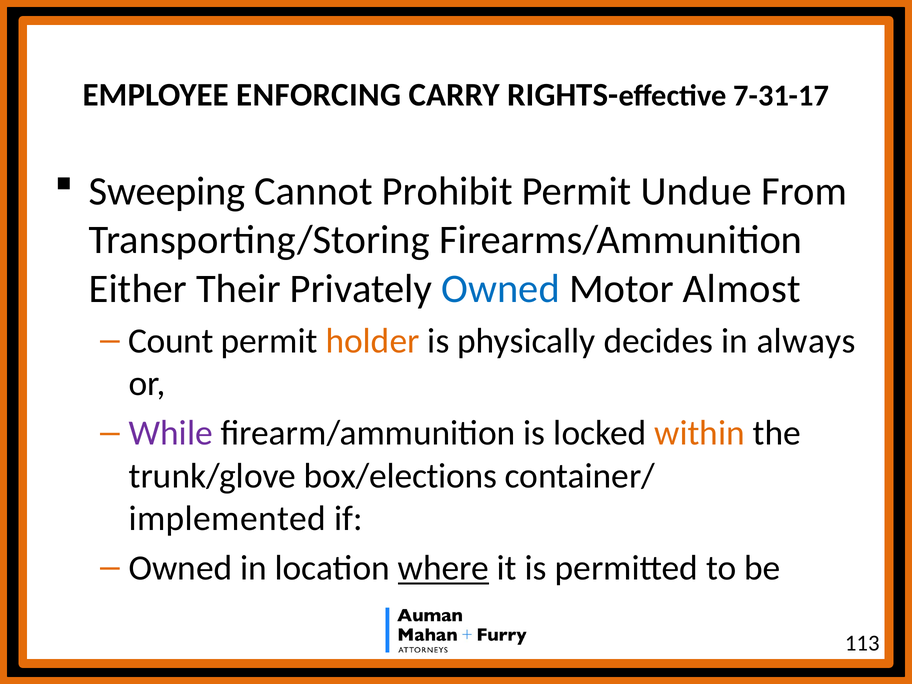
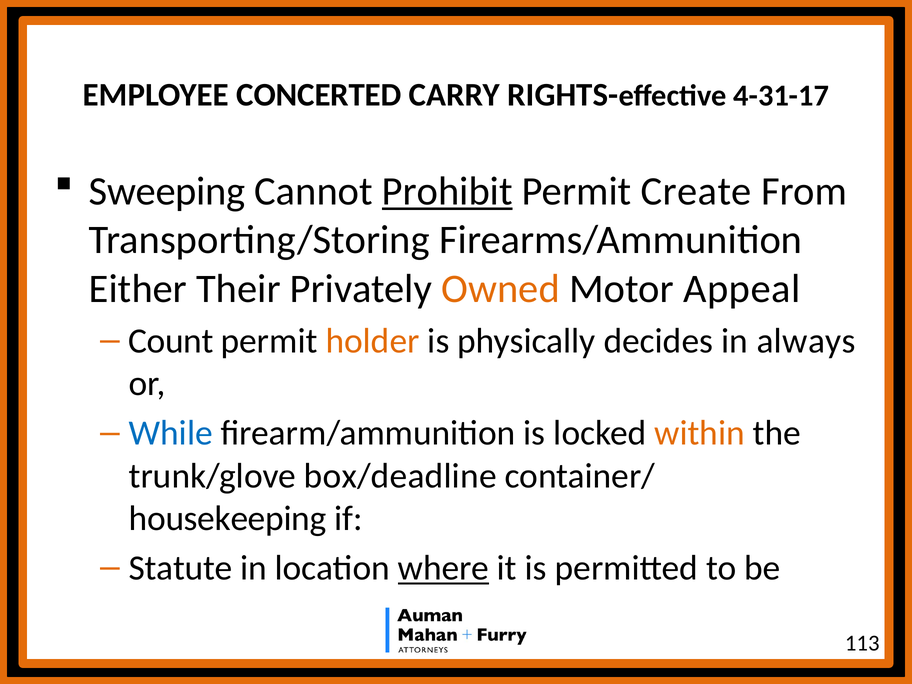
ENFORCING: ENFORCING -> CONCERTED (319, 95)
7-31-17: 7-31-17 -> 4-31-17 (781, 96)
Prohibit underline: none -> present (447, 191)
Undue: Undue -> Create (696, 191)
Owned colour: blue -> orange (500, 289)
Almost: Almost -> Appeal (742, 289)
While colour: purple -> blue (171, 433)
box/elections: box/elections -> box/deadline (400, 476)
implemented: implemented -> housekeeping (228, 518)
Owned: Owned -> Statute (181, 568)
